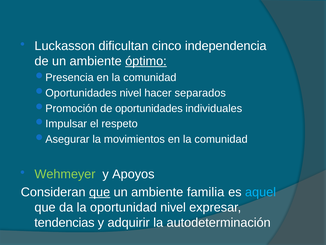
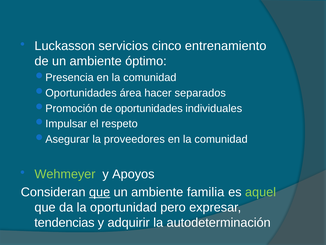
dificultan: dificultan -> servicios (123, 46)
independencia: independencia -> entrenamiento (226, 46)
óptimo underline: present -> none (146, 61)
nivel: nivel -> área (130, 93)
movimientos: movimientos -> proveedores (134, 139)
aquel colour: light blue -> light green (261, 192)
oportunidad nivel: nivel -> pero (173, 207)
